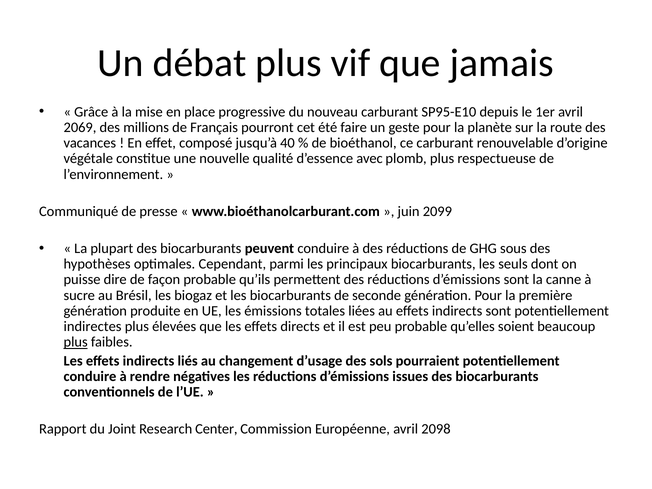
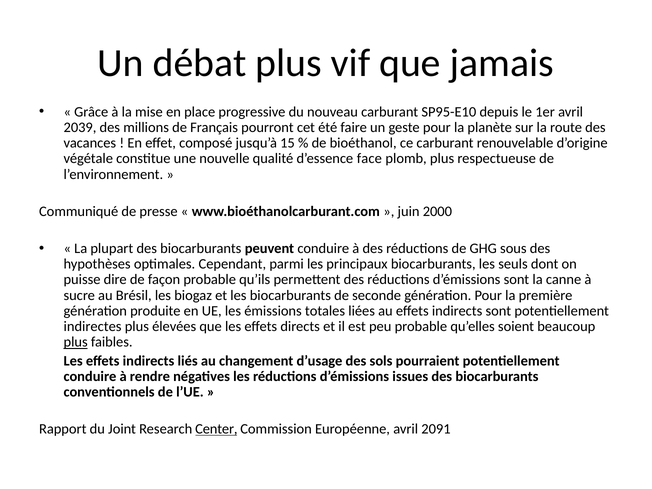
2069: 2069 -> 2039 (80, 127)
40: 40 -> 15 (288, 143)
avec: avec -> face (369, 159)
2099: 2099 -> 2000 (437, 211)
Center underline: none -> present (216, 429)
2098: 2098 -> 2091 (436, 429)
